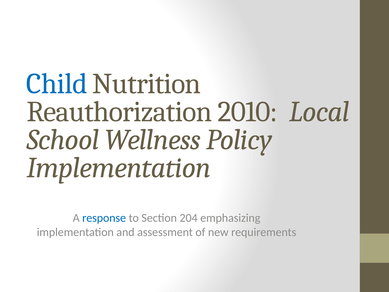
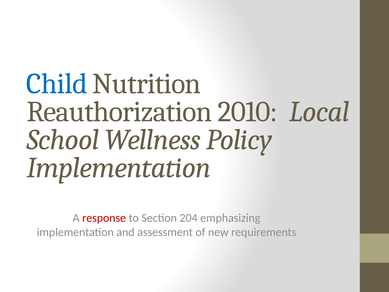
response colour: blue -> red (104, 218)
